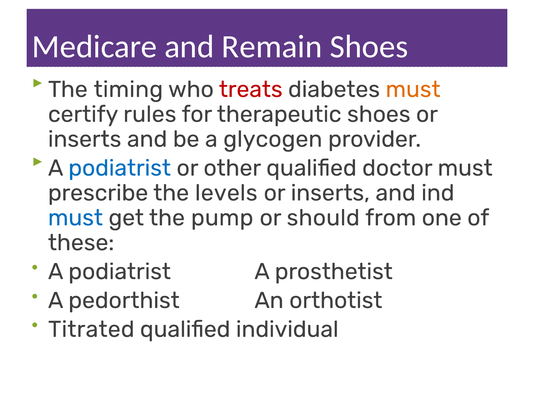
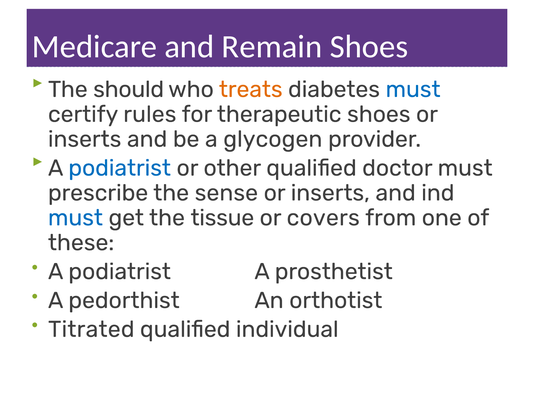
timing: timing -> should (129, 89)
treats colour: red -> orange (251, 89)
must colour: orange -> blue (413, 89)
levels: levels -> sense (226, 193)
pump: pump -> tissue (222, 217)
should: should -> covers (323, 217)
